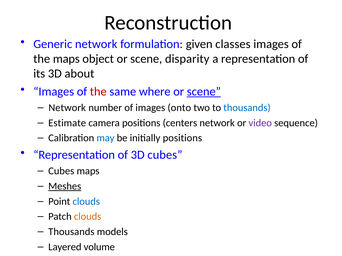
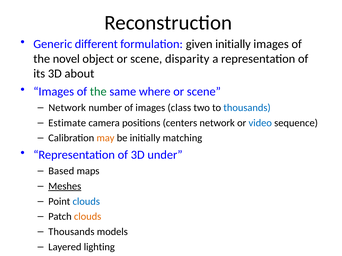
Generic network: network -> different (96, 44)
given classes: classes -> initially (233, 44)
the maps: maps -> novel (66, 59)
the colour: red -> green (98, 92)
scene underline: present -> none (204, 92)
onto: onto -> class (179, 108)
video colour: purple -> blue (260, 123)
may colour: blue -> orange (106, 138)
initially positions: positions -> matching (182, 138)
3D cubes: cubes -> under (165, 155)
Cubes: Cubes -> Based (61, 171)
volume: volume -> lighting (99, 247)
